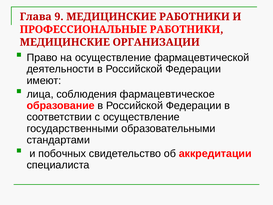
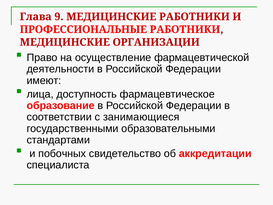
соблюдения: соблюдения -> доступность (87, 94)
с осуществление: осуществление -> занимающиеся (141, 117)
